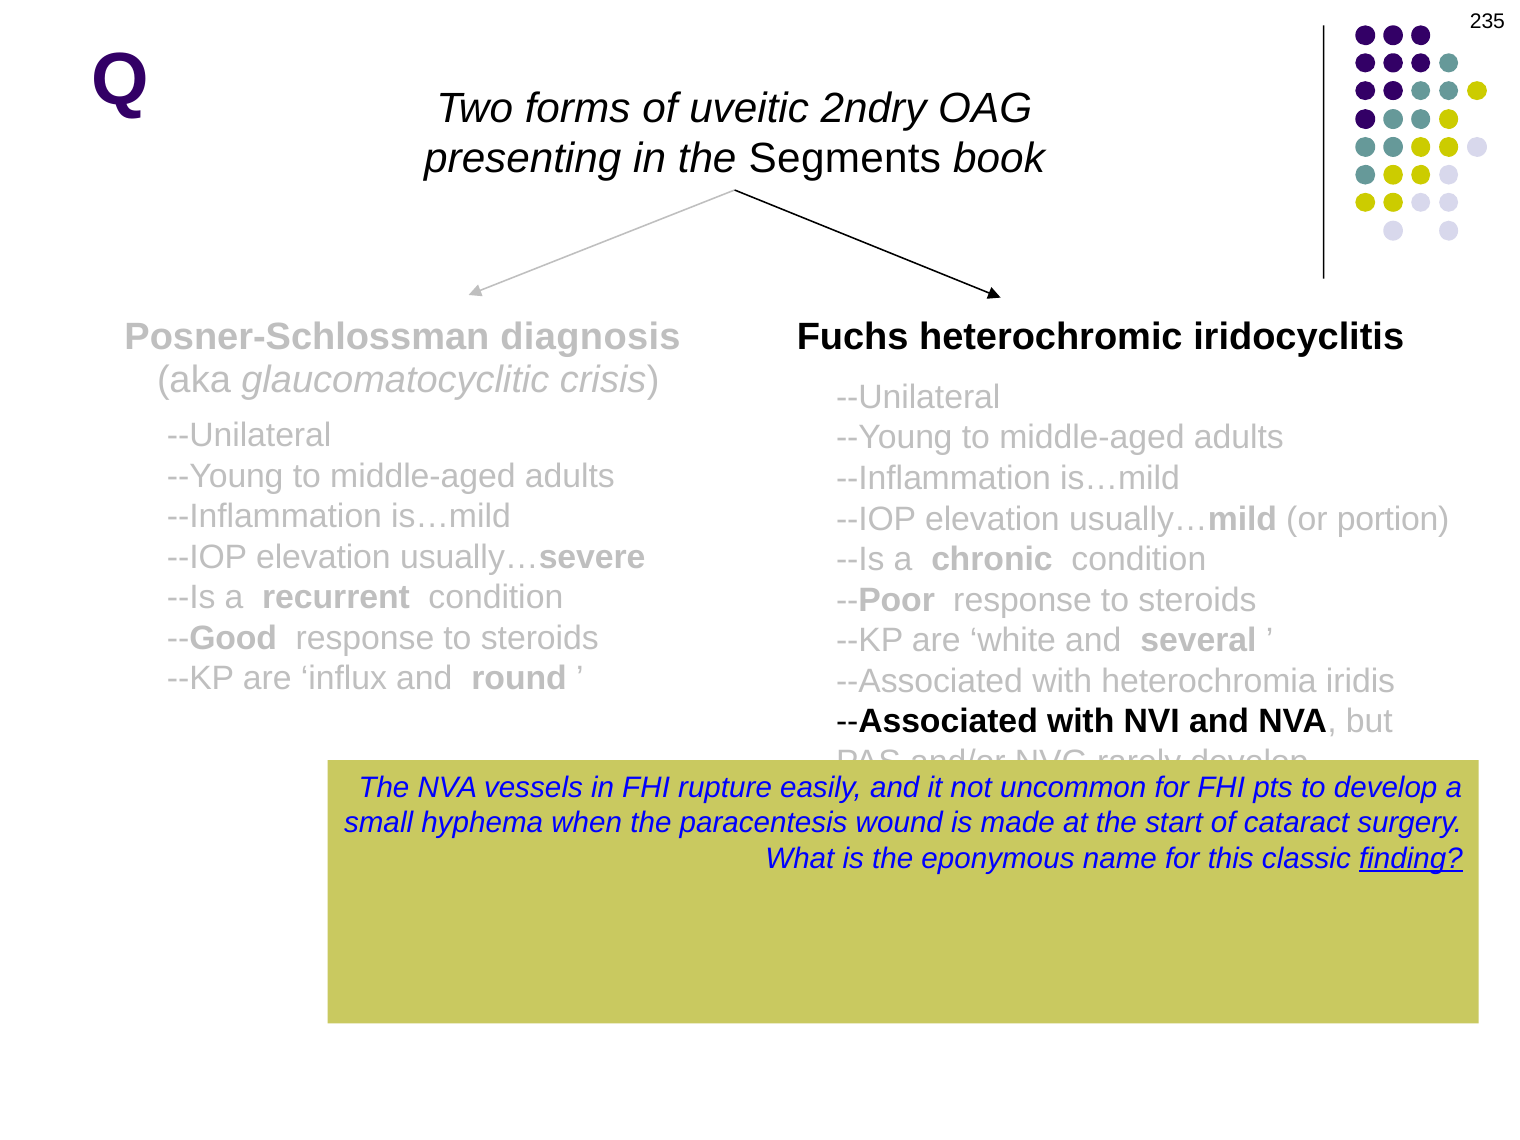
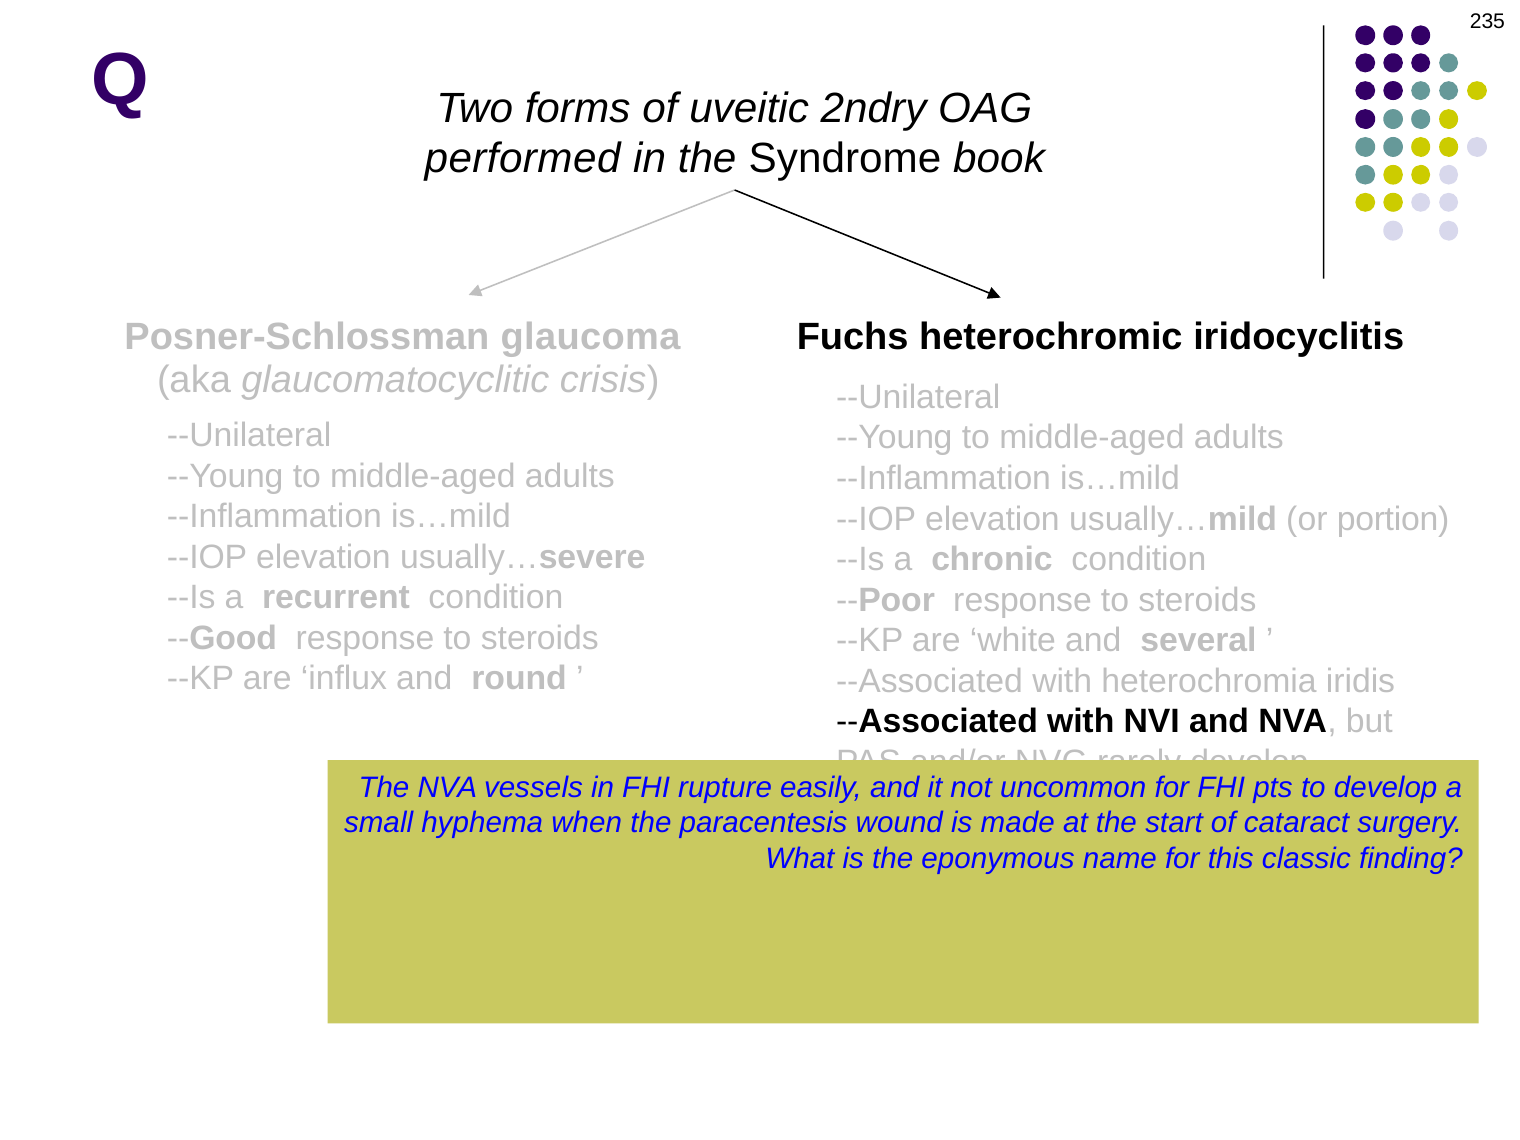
presenting: presenting -> performed (523, 159)
Segments: Segments -> Syndrome (845, 159)
diagnosis: diagnosis -> glaucoma (591, 337)
finding underline: present -> none (1411, 858)
